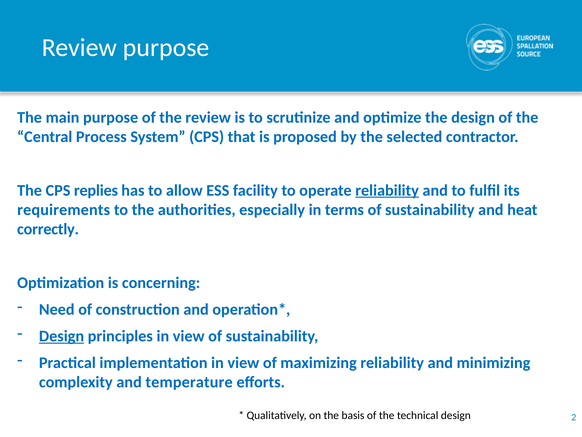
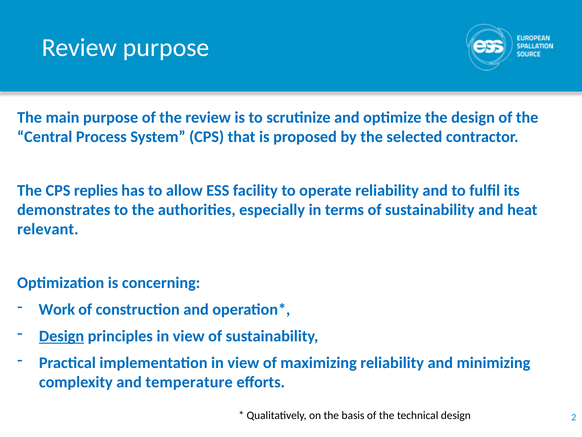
reliability underline: present -> none (387, 190)
requirements: requirements -> demonstrates (64, 210)
correctly: correctly -> relevant (48, 229)
Need: Need -> Work (57, 309)
